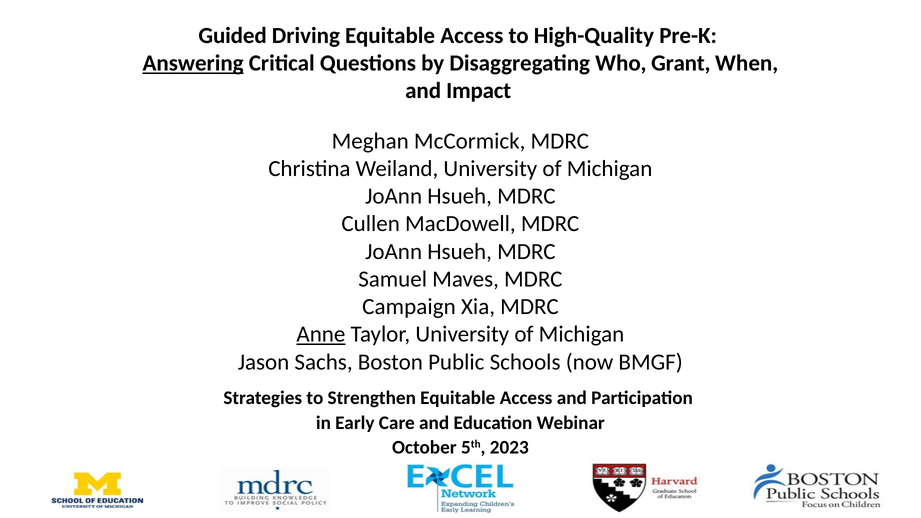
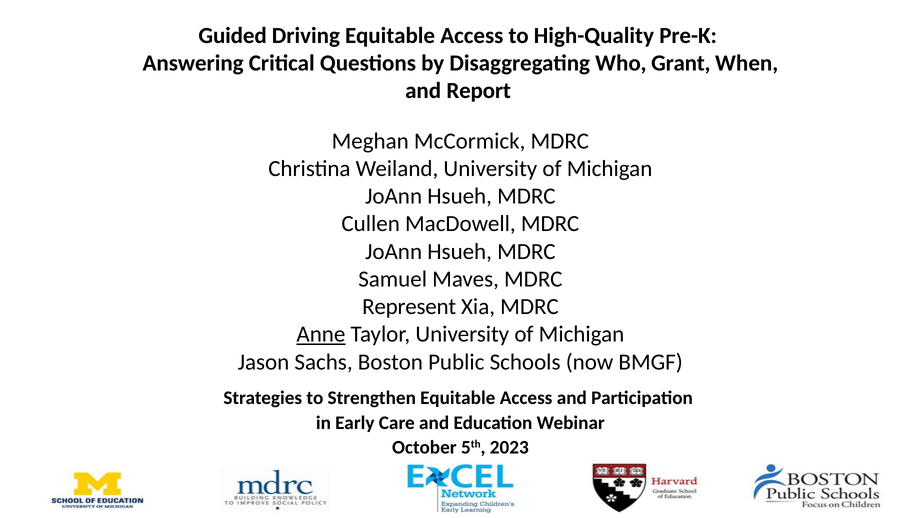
Answering underline: present -> none (193, 63)
Impact: Impact -> Report (479, 91)
Campaign: Campaign -> Represent (409, 307)
